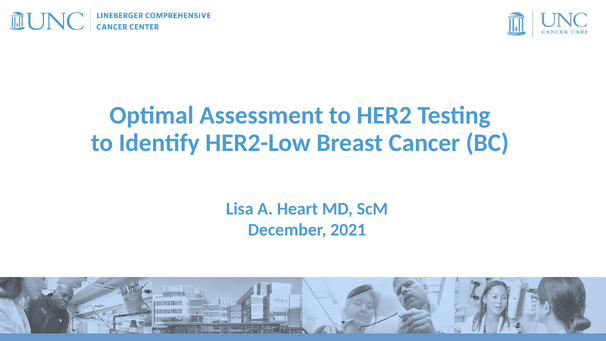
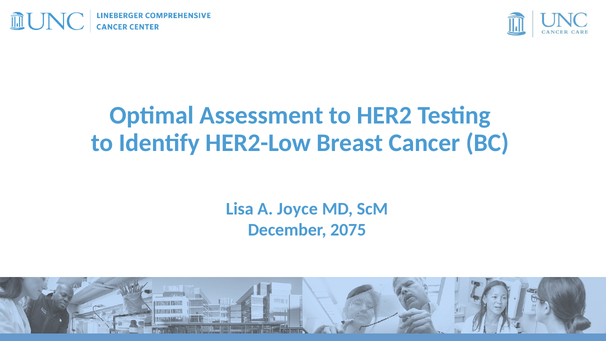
Heart: Heart -> Joyce (297, 209)
2021: 2021 -> 2075 (348, 230)
